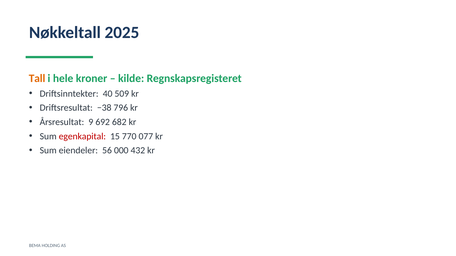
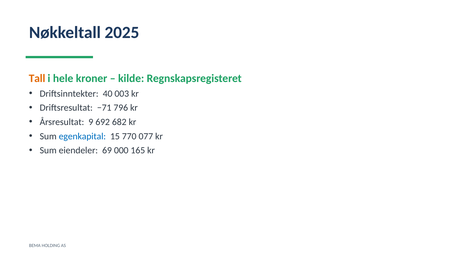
509: 509 -> 003 (122, 94)
−38: −38 -> −71 (104, 108)
egenkapital colour: red -> blue (82, 137)
56: 56 -> 69 (107, 151)
432: 432 -> 165 (138, 151)
